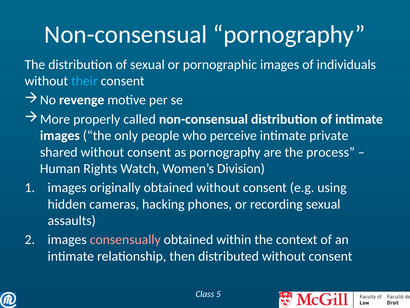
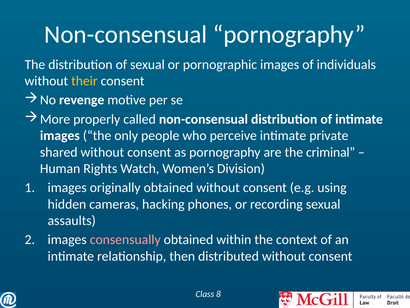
their colour: light blue -> yellow (84, 81)
process: process -> criminal (331, 152)
5: 5 -> 8 (218, 294)
